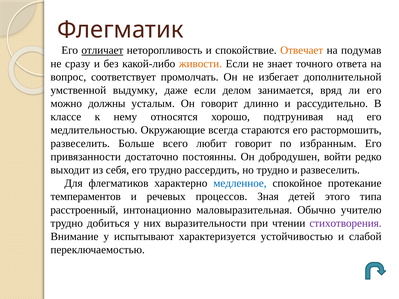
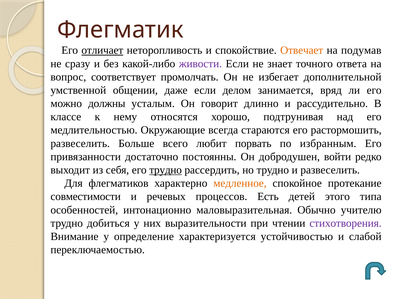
живости colour: orange -> purple (200, 64)
выдумку: выдумку -> общении (135, 90)
любит говорит: говорит -> порвать (253, 143)
трудно underline: none -> present (166, 170)
медленное colour: blue -> orange (240, 183)
темпераментов: темпераментов -> совместимости (86, 197)
Зная: Зная -> Есть (268, 197)
расстроенный: расстроенный -> особенностей (84, 210)
испытывают: испытывают -> определение (144, 237)
